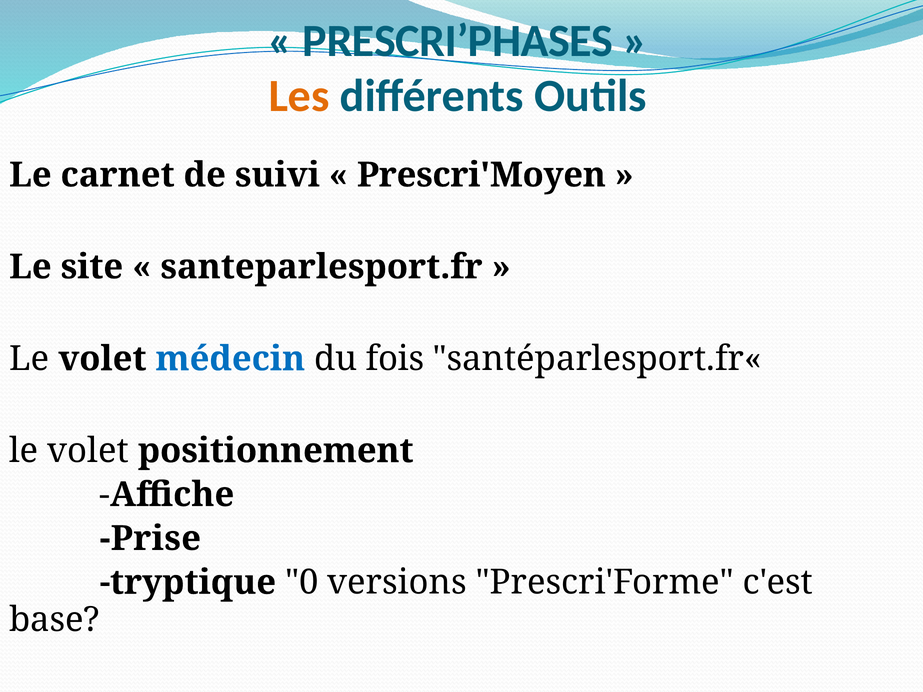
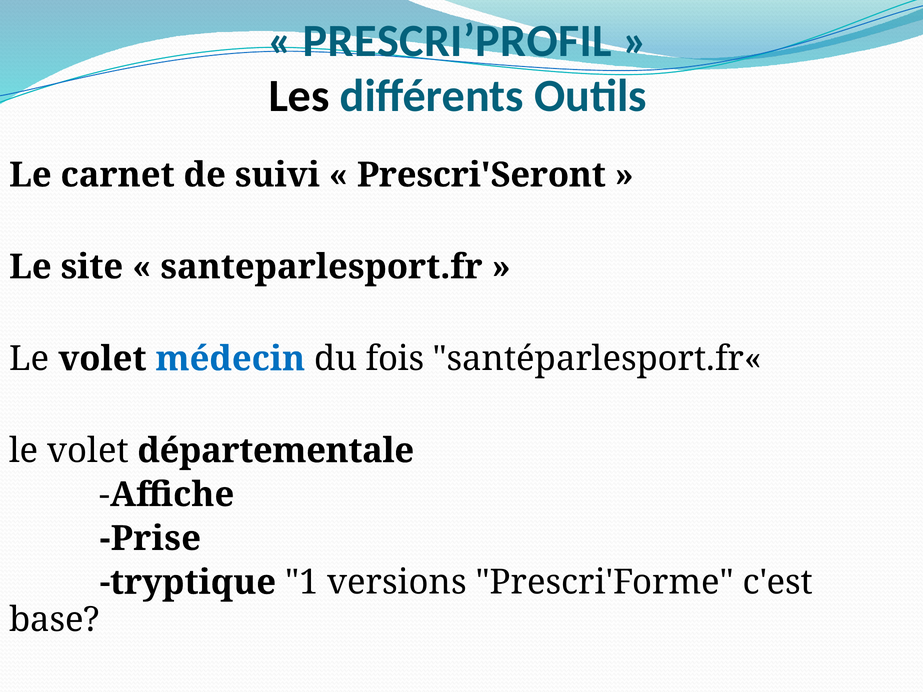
PRESCRI’PHASES: PRESCRI’PHASES -> PRESCRI’PROFIL (457, 41)
Les colour: orange -> black (299, 96)
Prescri'Moyen: Prescri'Moyen -> Prescri'Seront (481, 175)
positionnement: positionnement -> départementale (276, 451)
0: 0 -> 1 (302, 583)
